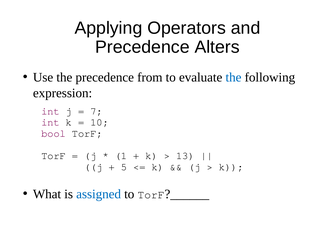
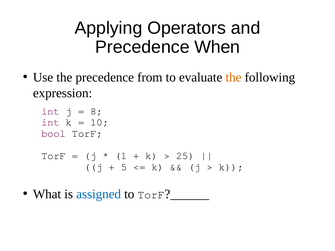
Alters: Alters -> When (217, 47)
the colour: blue -> orange (233, 77)
7: 7 -> 8 (96, 111)
13: 13 -> 25 (185, 156)
